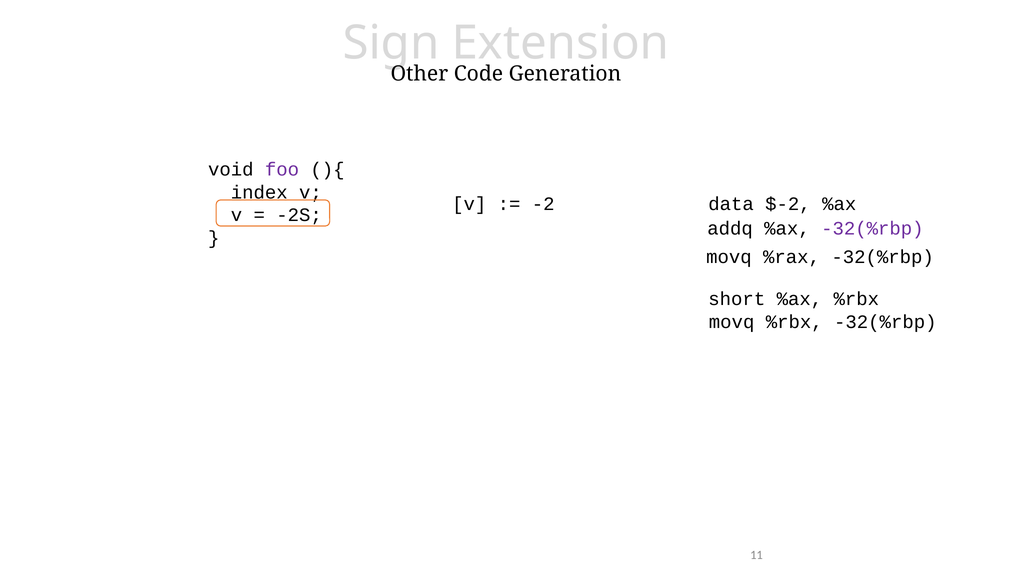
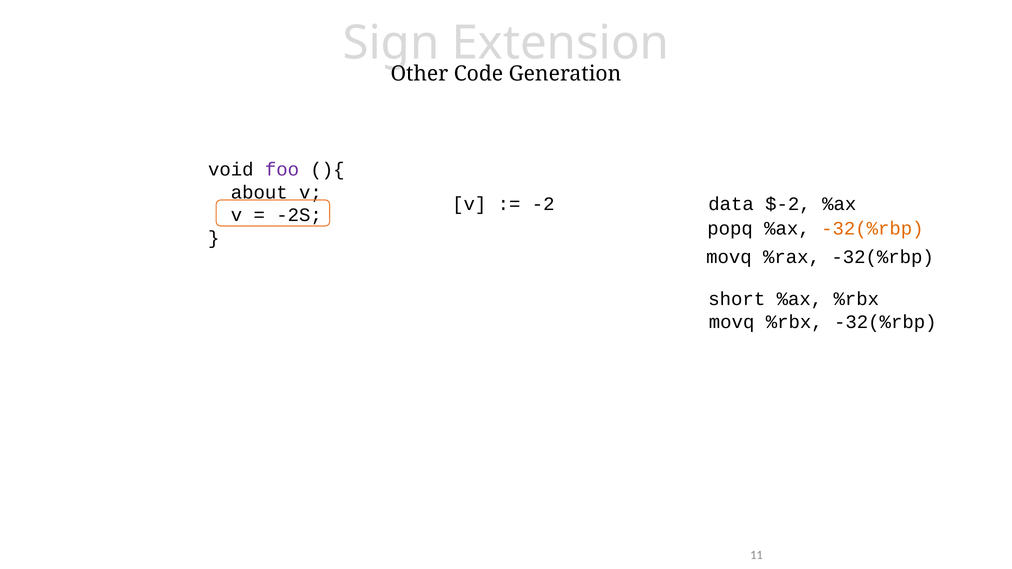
index: index -> about (259, 193)
addq: addq -> popq (730, 228)
-32(%rbp colour: purple -> orange (872, 228)
